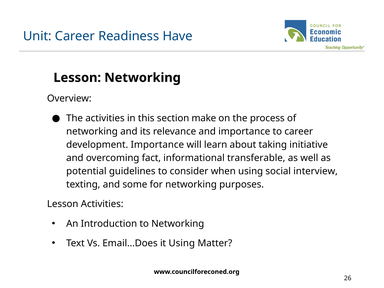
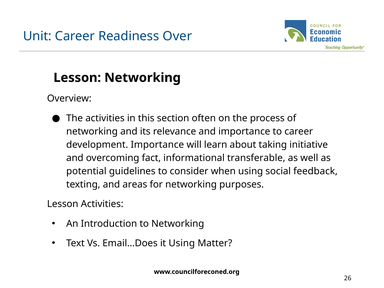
Have: Have -> Over (177, 36)
make: make -> often (204, 118)
interview: interview -> feedback (316, 171)
some: some -> areas (135, 184)
